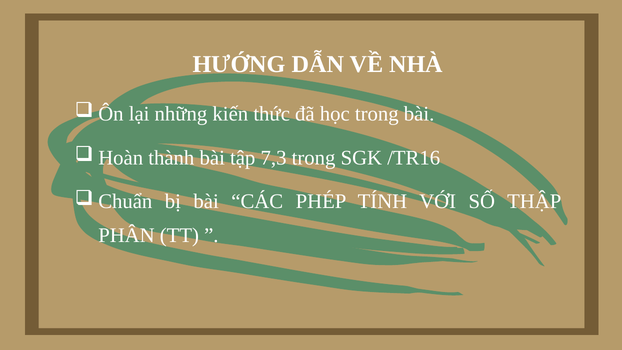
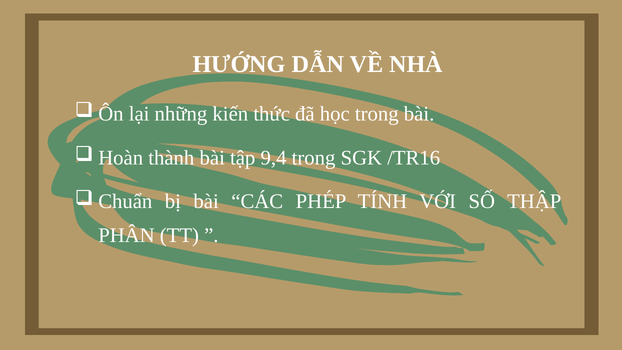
7,3: 7,3 -> 9,4 (274, 158)
